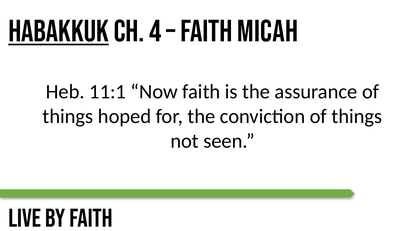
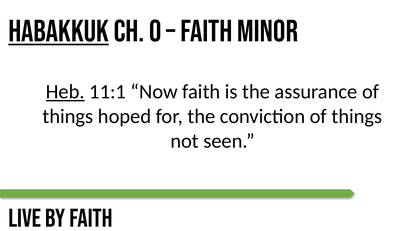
4: 4 -> 0 (155, 31)
Micah: Micah -> Minor (268, 31)
Heb underline: none -> present (65, 92)
